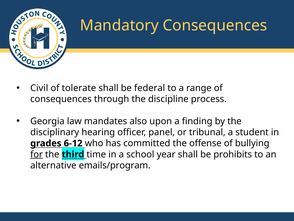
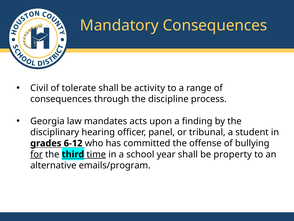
federal: federal -> activity (150, 88)
also: also -> acts (138, 121)
time underline: none -> present (96, 154)
prohibits: prohibits -> property (233, 154)
